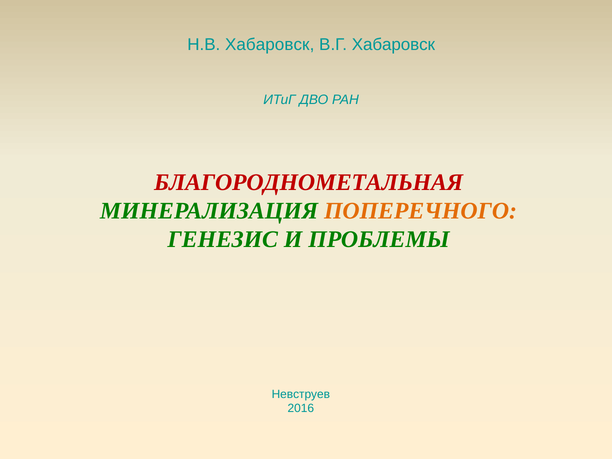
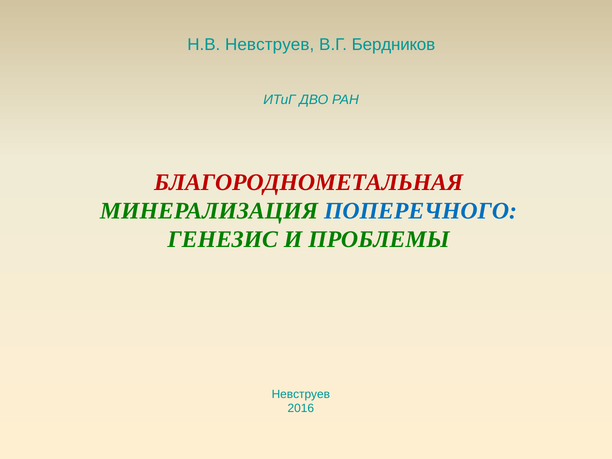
Н.В Хабаровск: Хабаровск -> Невструев (270, 45)
В.Г Хабаровск: Хабаровск -> Бердников (393, 45)
ПОПЕРЕЧНОГО colour: orange -> blue (421, 211)
